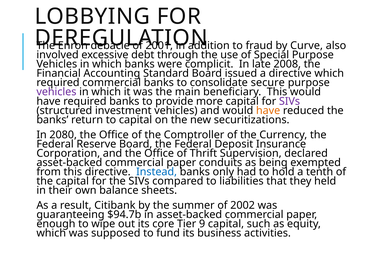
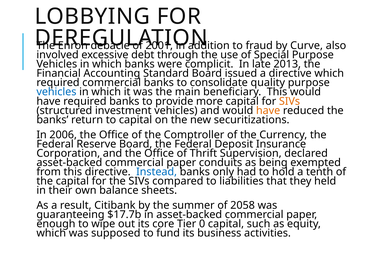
2008: 2008 -> 2013 (287, 64)
secure: secure -> quality (268, 83)
vehicles colour: purple -> blue (56, 92)
SIVs colour: purple -> orange (289, 101)
2080: 2080 -> 2006 (63, 135)
2002: 2002 -> 2058 (243, 205)
$94.7b: $94.7b -> $17.7b (124, 215)
9: 9 -> 0 (202, 224)
